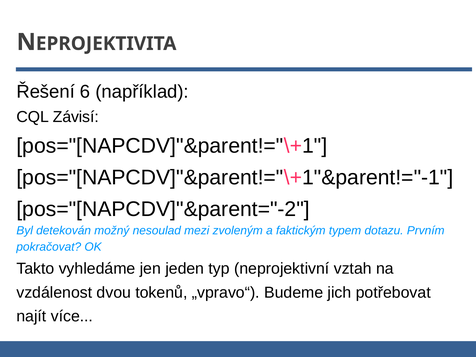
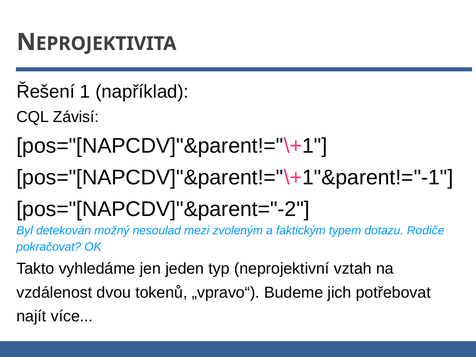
6: 6 -> 1 (85, 92)
Prvním: Prvním -> Rodiče (426, 231)
